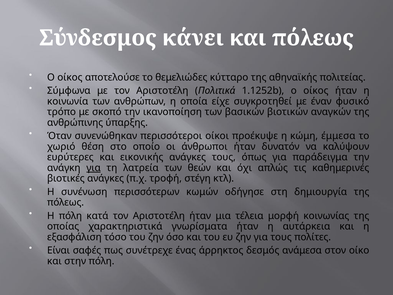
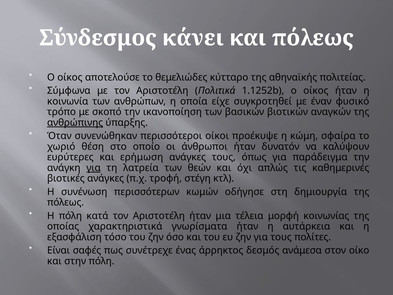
ανθρώπινης underline: none -> present (75, 123)
έμμεσα: έμμεσα -> σφαίρα (338, 136)
εικονικής: εικονικής -> ερήμωση (142, 157)
